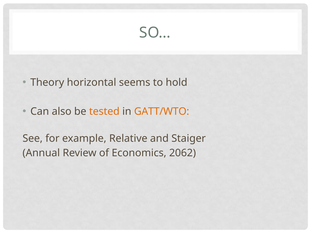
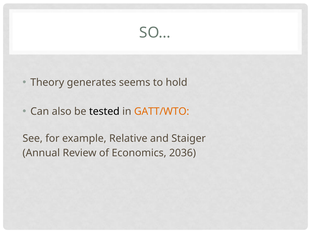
horizontal: horizontal -> generates (92, 83)
tested colour: orange -> black (104, 112)
2062: 2062 -> 2036 (183, 153)
